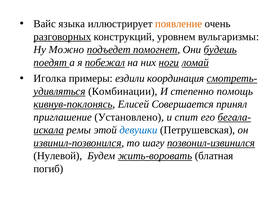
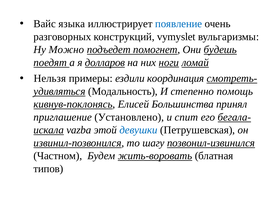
появление colour: orange -> blue (179, 24)
разговорных underline: present -> none (62, 37)
уровнем: уровнем -> vymyslet (176, 37)
побежал: побежал -> долларов (105, 62)
Иголка: Иголка -> Нельзя (50, 78)
Комбинации: Комбинации -> Модальность (123, 91)
Совершается: Совершается -> Большинства (183, 104)
ремы: ремы -> vazba (79, 130)
Нулевой: Нулевой -> Частном (58, 155)
погиб: погиб -> типов (48, 168)
